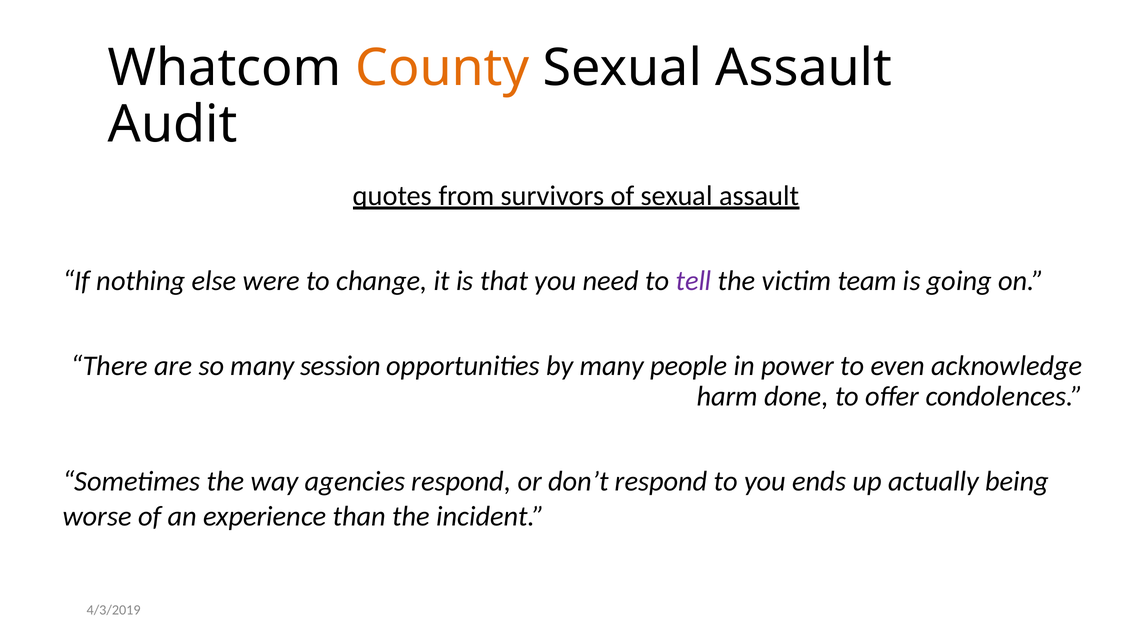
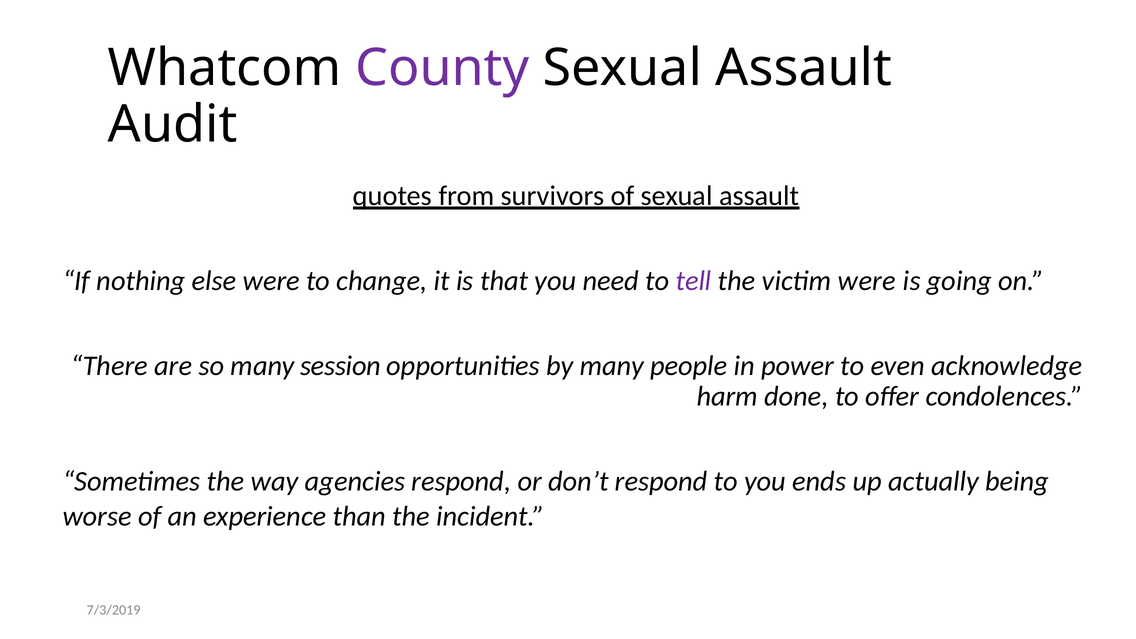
County colour: orange -> purple (442, 68)
victim team: team -> were (867, 281)
4/3/2019: 4/3/2019 -> 7/3/2019 (114, 610)
